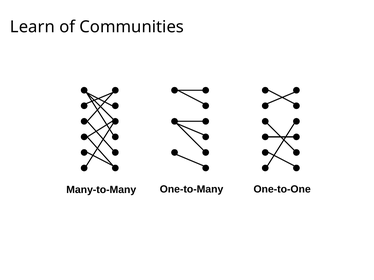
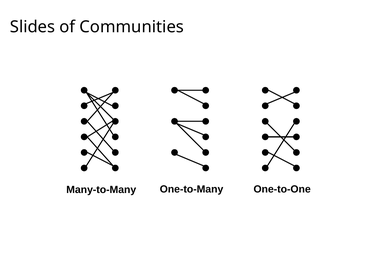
Learn: Learn -> Slides (32, 27)
